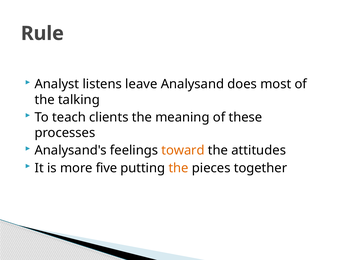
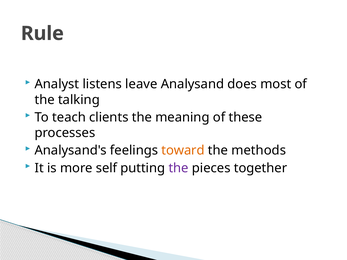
attitudes: attitudes -> methods (259, 151)
five: five -> self (106, 168)
the colour: orange -> purple (179, 168)
